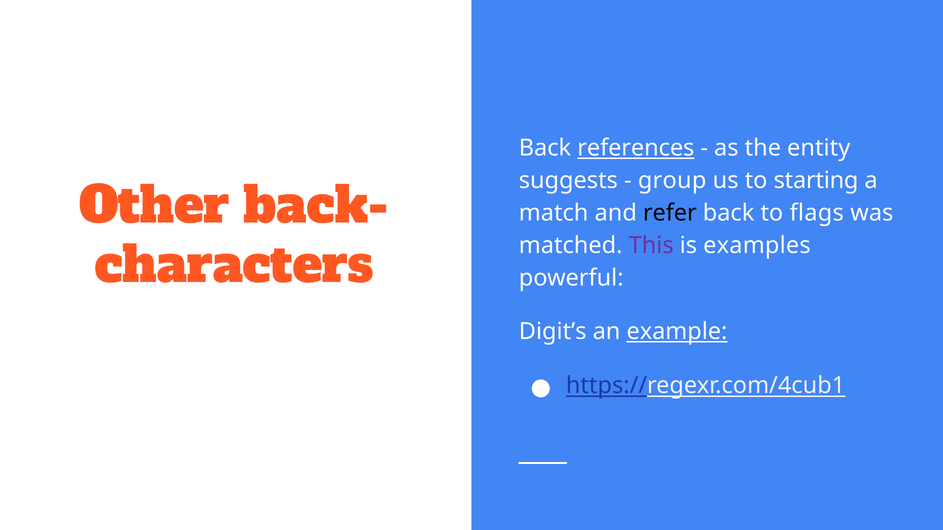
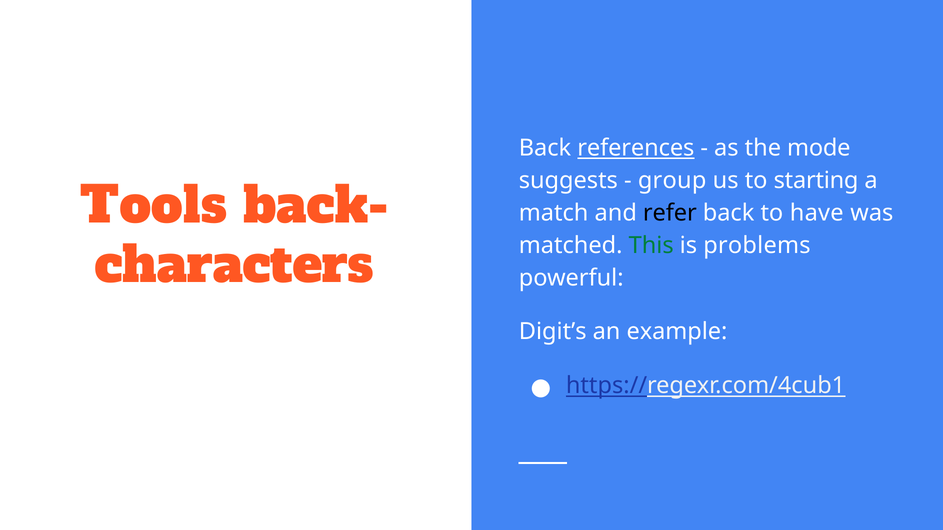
entity: entity -> mode (819, 148)
Other: Other -> Tools (154, 206)
flags: flags -> have (817, 213)
This colour: purple -> green (651, 246)
examples: examples -> problems (757, 246)
example underline: present -> none (677, 332)
